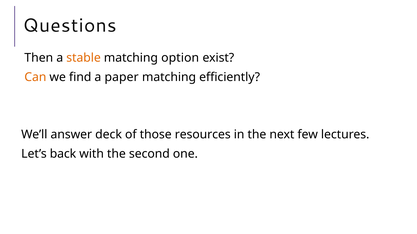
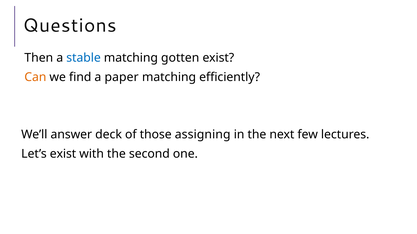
stable colour: orange -> blue (84, 58)
option: option -> gotten (180, 58)
resources: resources -> assigning (203, 135)
Let’s back: back -> exist (63, 154)
